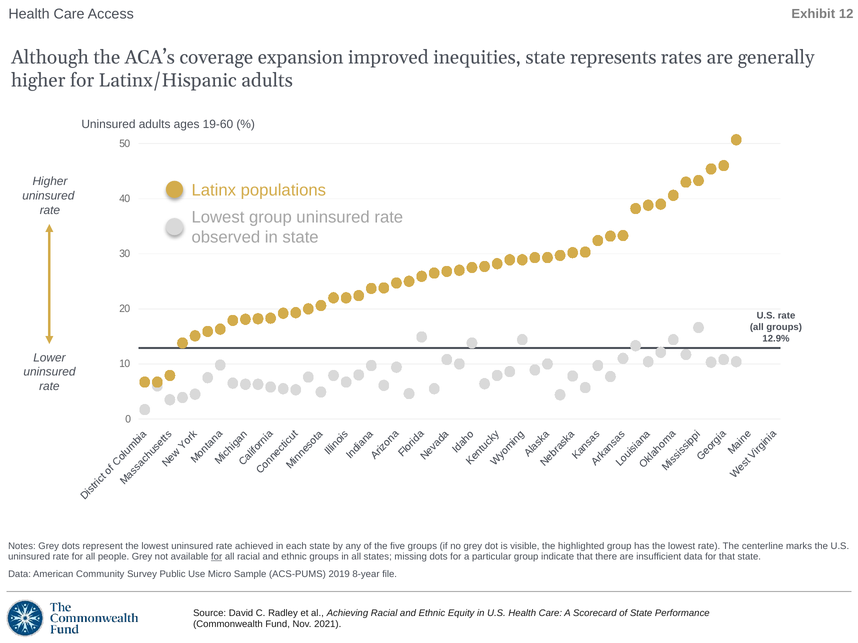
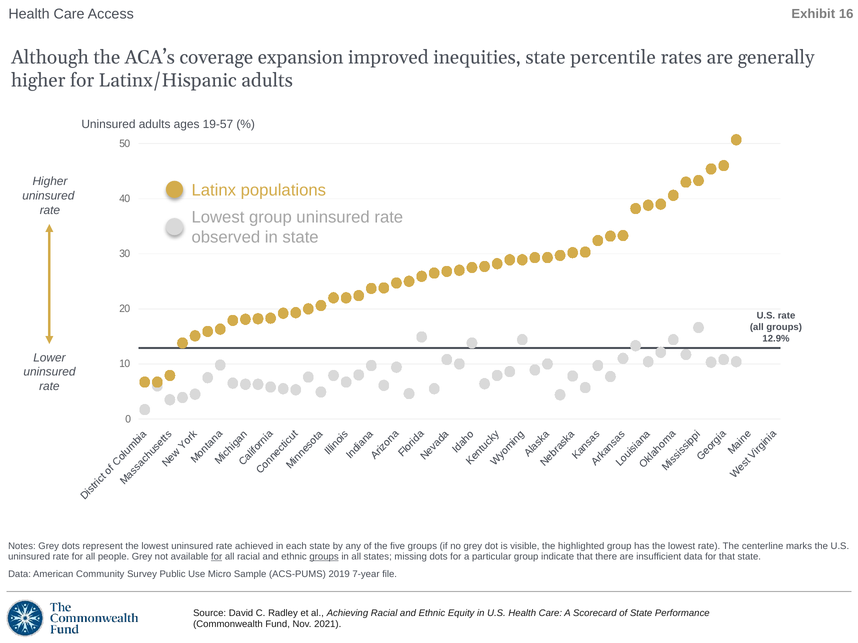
12: 12 -> 16 (846, 14)
represents: represents -> percentile (613, 58)
19-60: 19-60 -> 19-57 (218, 124)
groups underline: none -> present (324, 557)
8-year: 8-year -> 7-year (366, 574)
